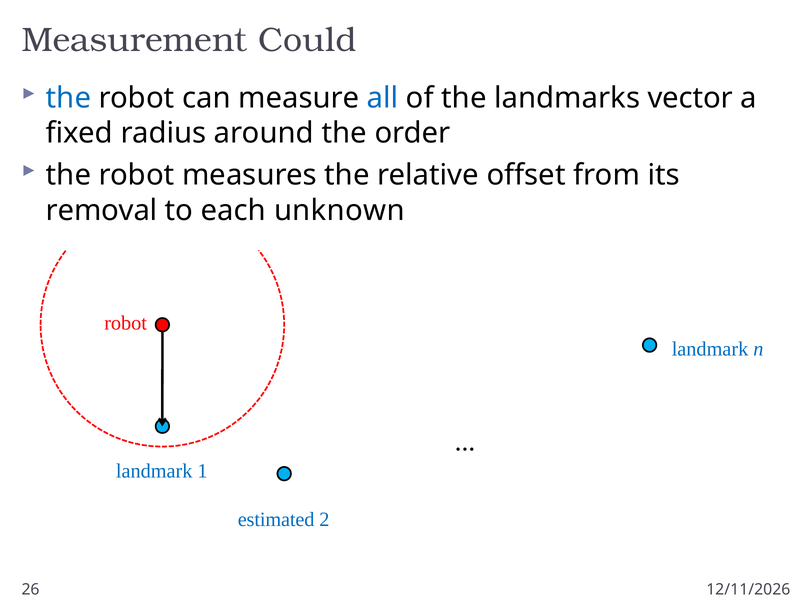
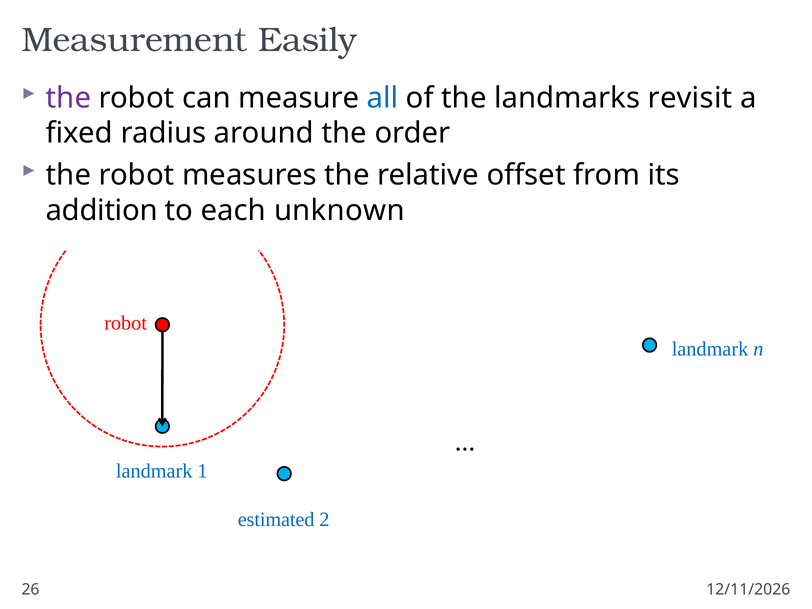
Could: Could -> Easily (307, 40)
the colour: blue -> purple (68, 98)
vector: vector -> revisit (690, 98)
removal: removal -> addition (102, 210)
